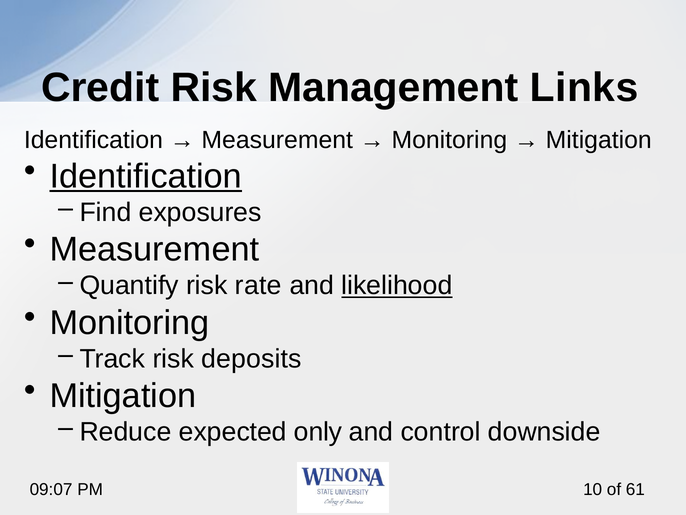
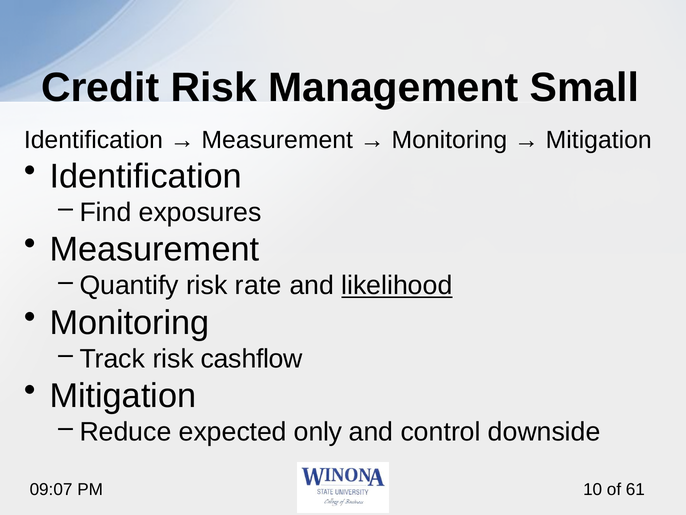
Links: Links -> Small (584, 88)
Identification underline: present -> none (146, 176)
deposits: deposits -> cashflow (252, 358)
